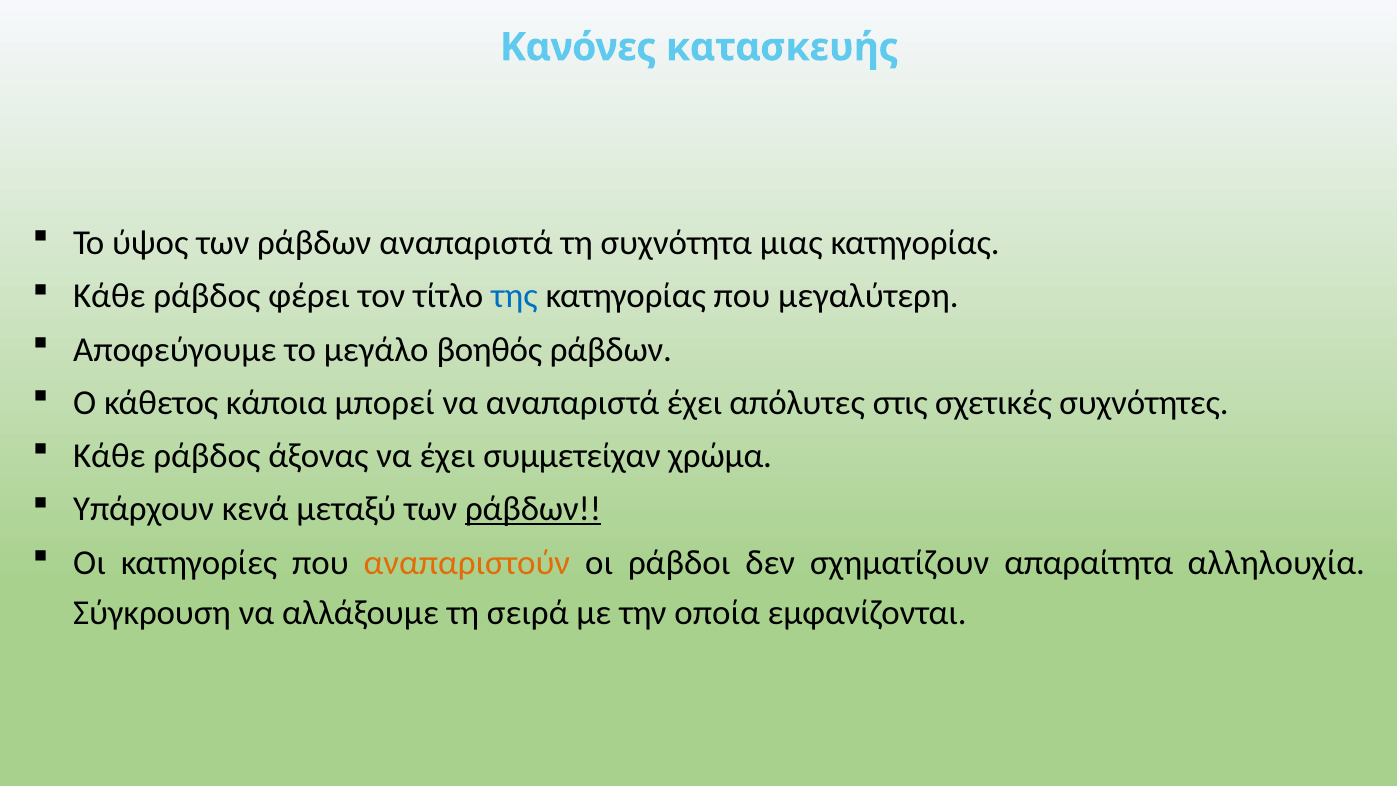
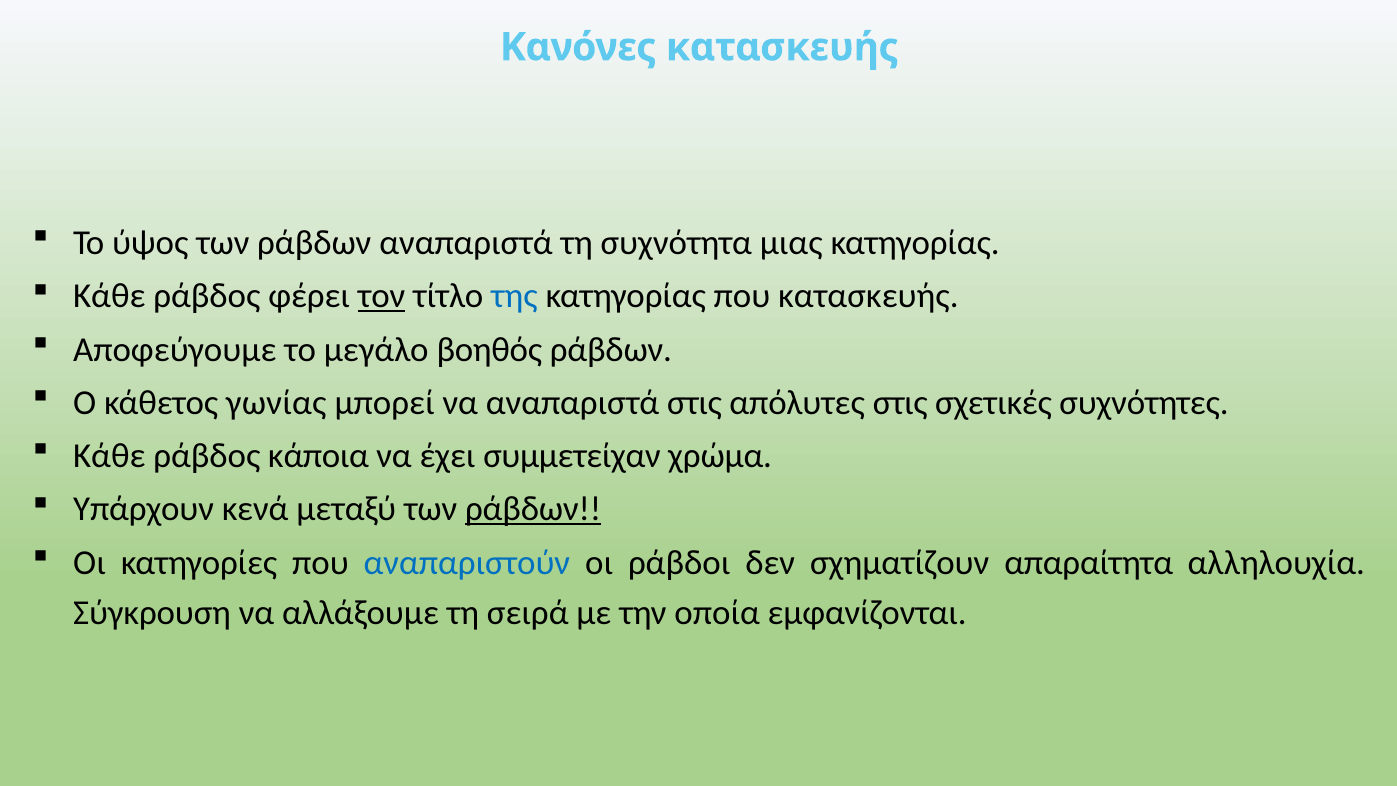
τον underline: none -> present (382, 296)
που μεγαλύτερη: μεγαλύτερη -> κατασκευής (868, 296)
κάποια: κάποια -> γωνίας (276, 403)
αναπαριστά έχει: έχει -> στις (695, 403)
άξονας: άξονας -> κάποια (318, 456)
αναπαριστούν colour: orange -> blue (467, 562)
